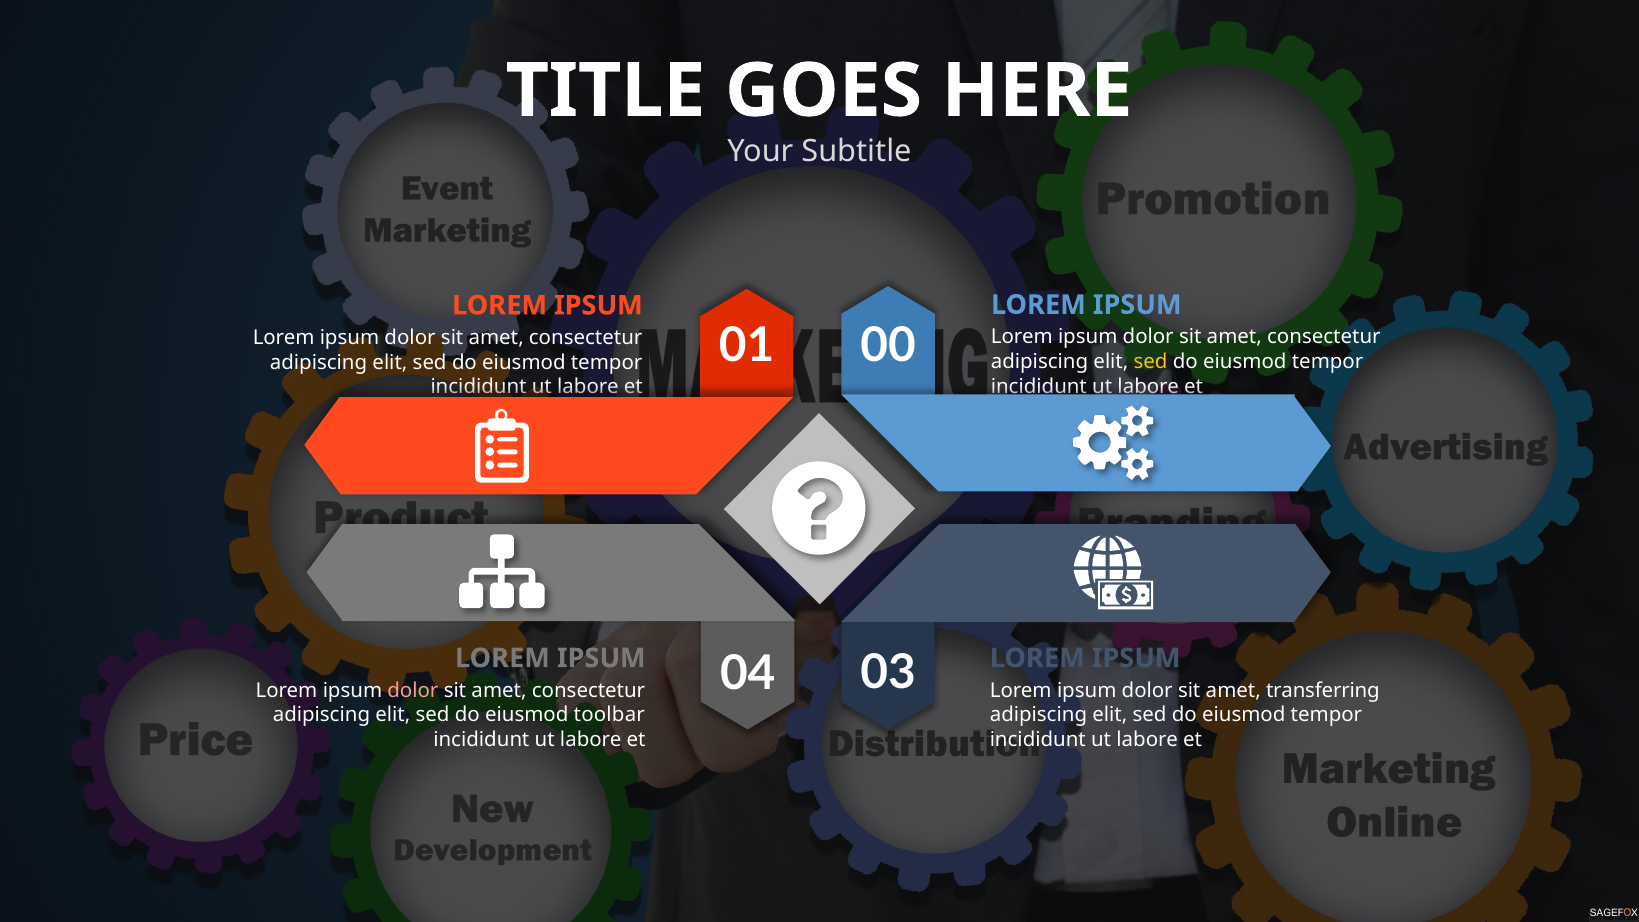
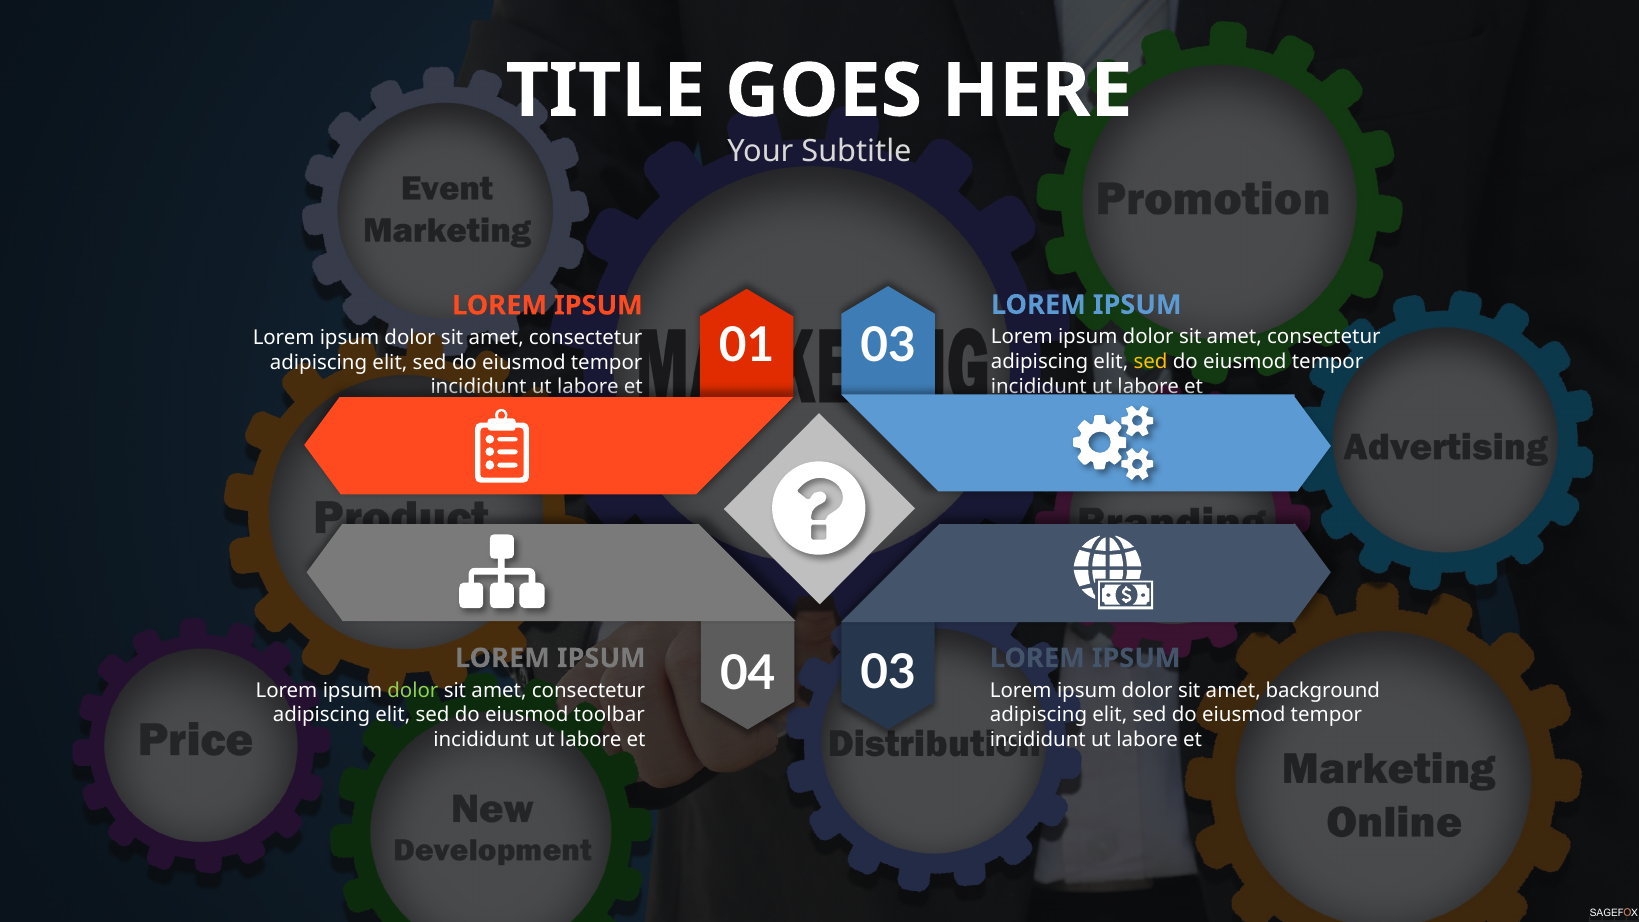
01 00: 00 -> 03 (888, 345)
dolor colour: pink -> light green (413, 690)
transferring: transferring -> background (1323, 690)
